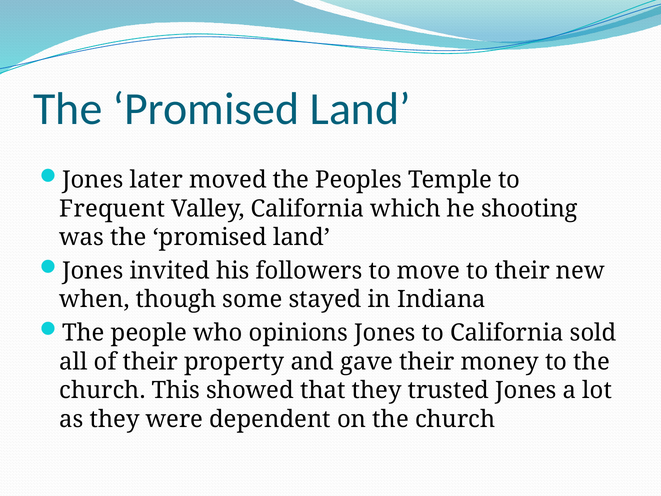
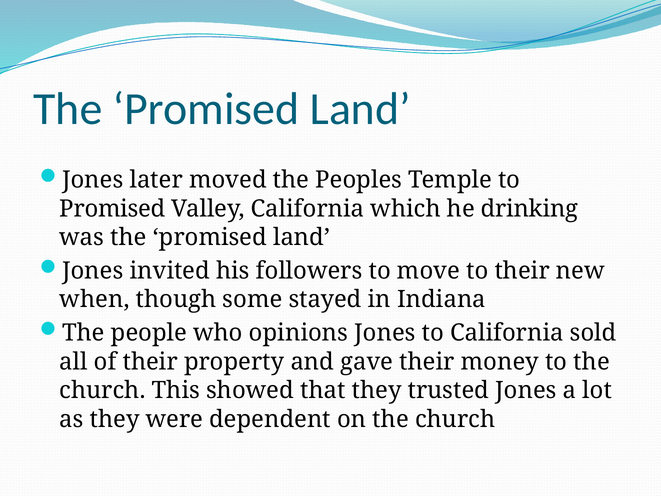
Frequent: Frequent -> Promised (112, 209)
shooting: shooting -> drinking (529, 209)
